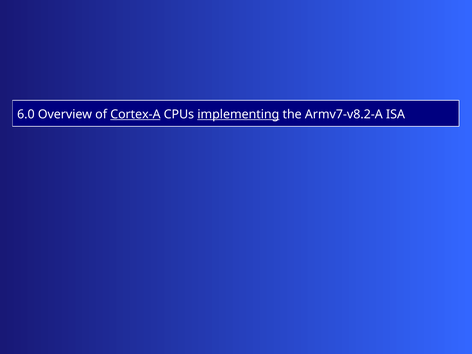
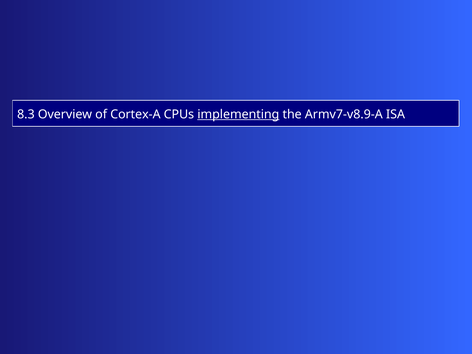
6.0: 6.0 -> 8.3 (26, 114)
Cortex-A underline: present -> none (135, 114)
Armv7-v8.2-A: Armv7-v8.2-A -> Armv7-v8.9-A (344, 114)
